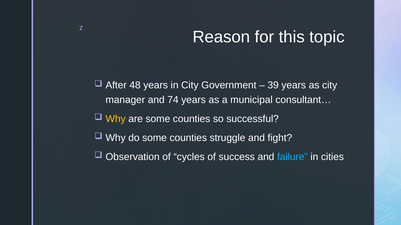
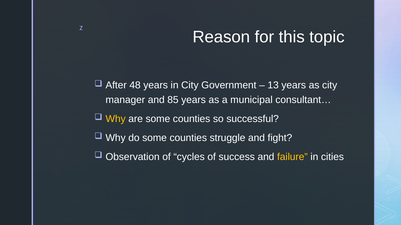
39: 39 -> 13 (273, 86)
74: 74 -> 85 (173, 100)
failure colour: light blue -> yellow (292, 157)
